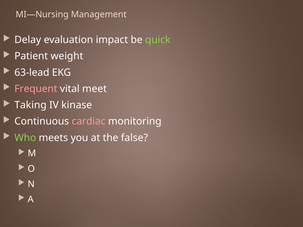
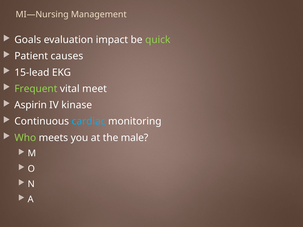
Delay: Delay -> Goals (28, 40)
weight: weight -> causes (67, 56)
63-lead: 63-lead -> 15-lead (32, 73)
Frequent colour: pink -> light green (36, 89)
Taking: Taking -> Aspirin (31, 105)
cardiac colour: pink -> light blue (89, 122)
false: false -> male (135, 138)
